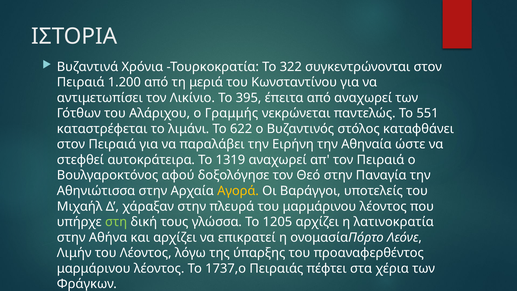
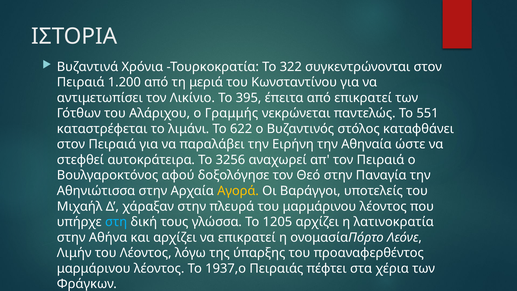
από αναχωρεί: αναχωρεί -> επικρατεί (363, 98)
1319: 1319 -> 3256 (230, 160)
στη colour: light green -> light blue (116, 222)
1737,o: 1737,o -> 1937,o (226, 268)
